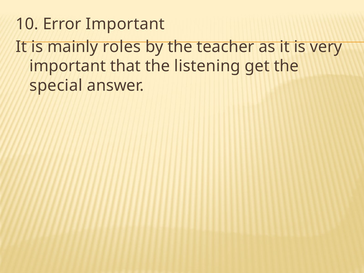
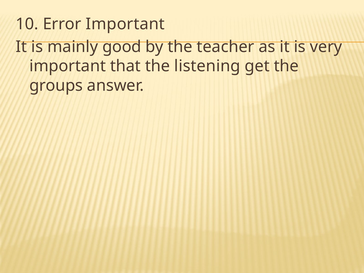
roles: roles -> good (122, 47)
special: special -> groups (56, 86)
